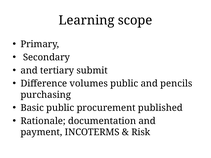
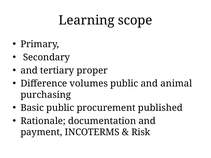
submit: submit -> proper (92, 71)
pencils: pencils -> animal (176, 84)
